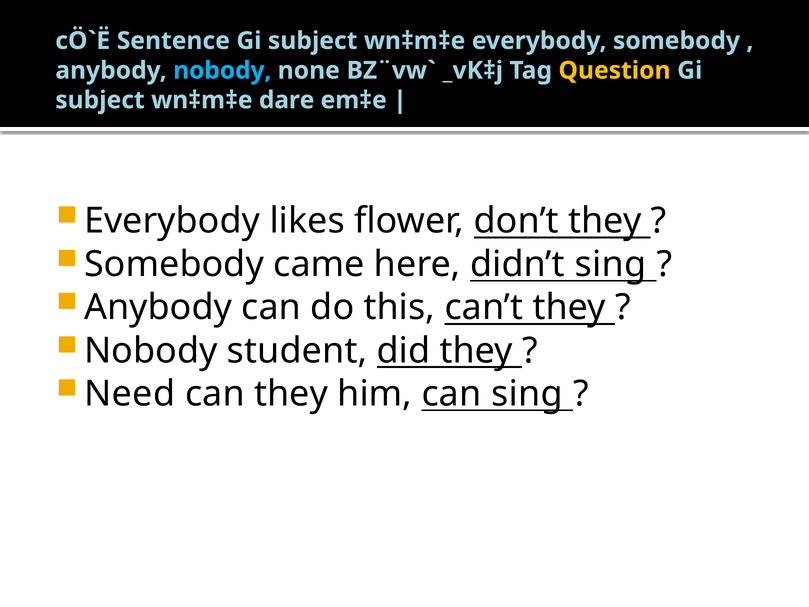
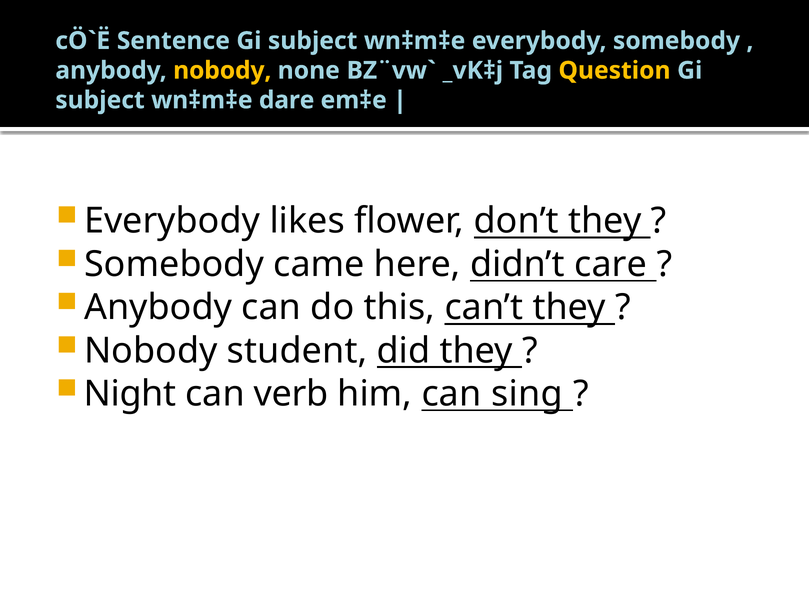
nobody colour: light blue -> yellow (222, 70)
didn’t sing: sing -> care (611, 264)
Need: Need -> Night (130, 394)
can they: they -> verb (291, 394)
